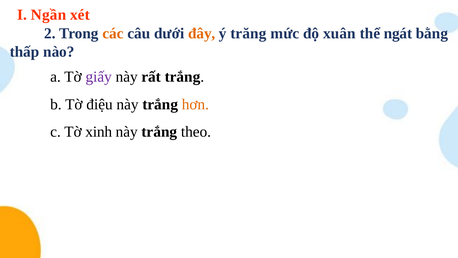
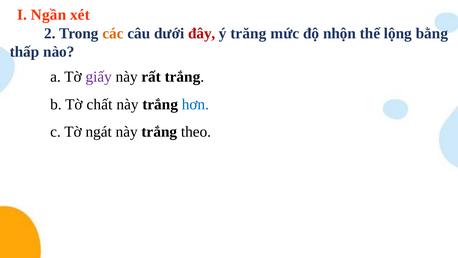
đây colour: orange -> red (202, 34)
xuân: xuân -> nhộn (340, 34)
ngát: ngát -> lộng (398, 34)
điệu: điệu -> chất (99, 104)
hơn colour: orange -> blue (195, 104)
xinh: xinh -> ngát (99, 132)
